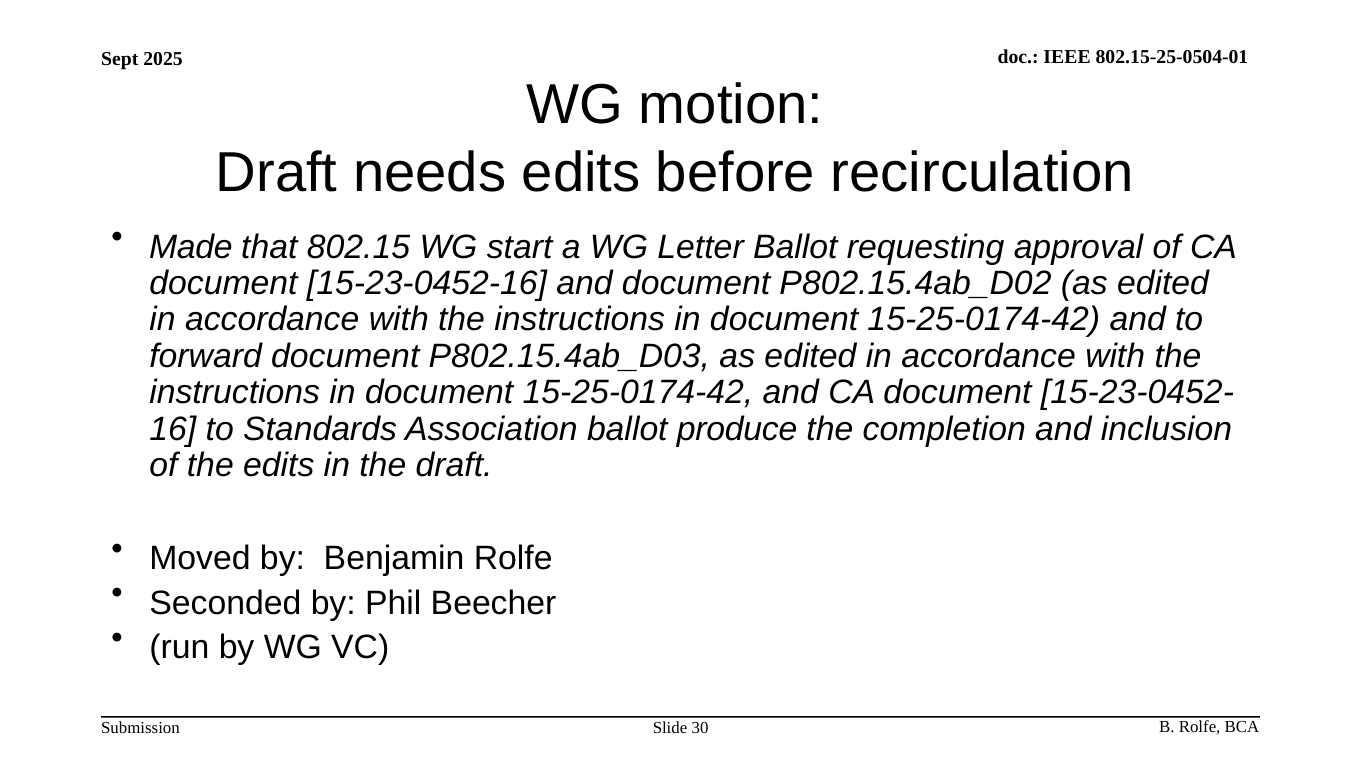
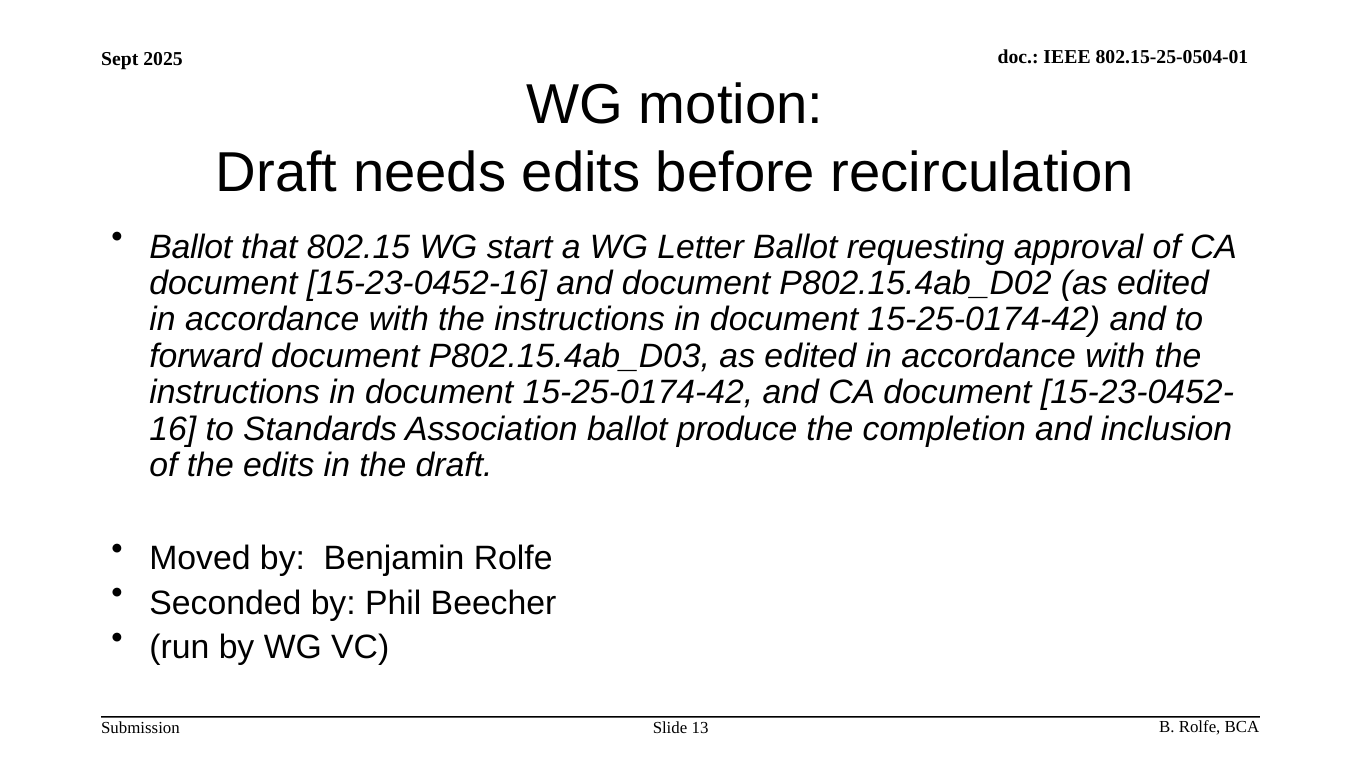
Made: Made -> Ballot (191, 247)
30: 30 -> 13 (700, 728)
